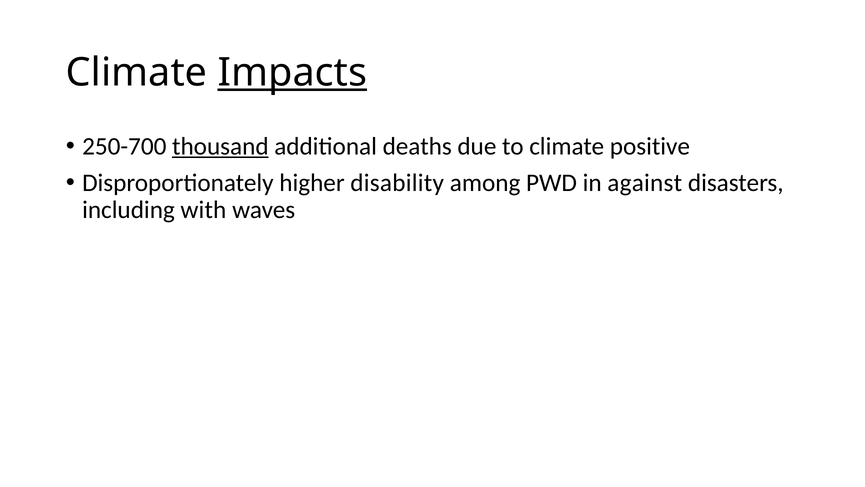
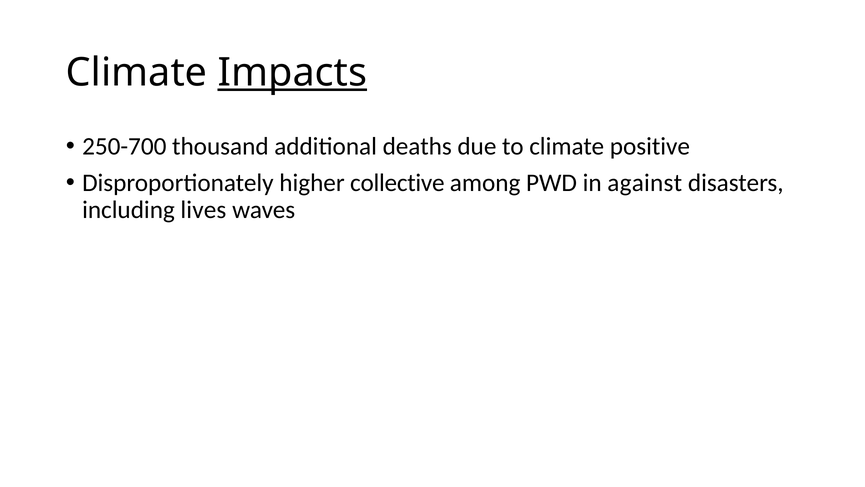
thousand underline: present -> none (220, 146)
disability: disability -> collective (397, 183)
with: with -> lives (203, 210)
